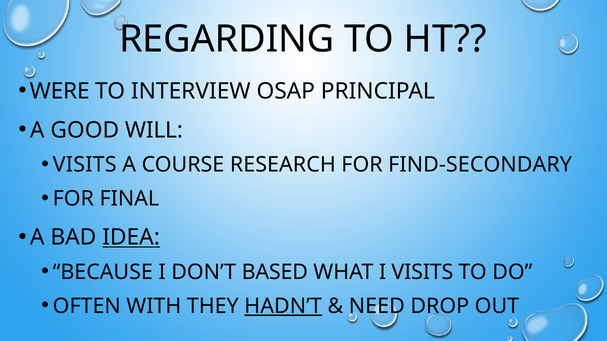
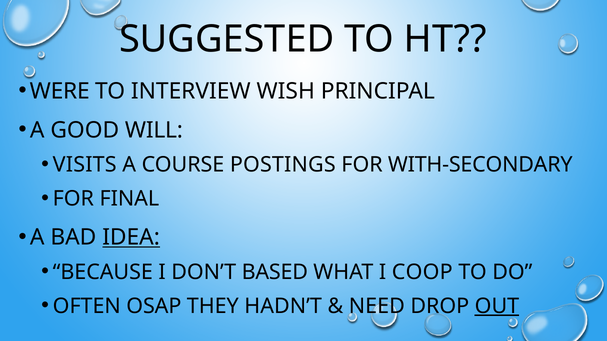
REGARDING: REGARDING -> SUGGESTED (227, 39)
OSAP: OSAP -> WISH (286, 91)
RESEARCH: RESEARCH -> POSTINGS (283, 165)
FIND-SECONDARY: FIND-SECONDARY -> WITH-SECONDARY (480, 165)
I VISITS: VISITS -> COOP (422, 272)
WITH: WITH -> OSAP (154, 306)
HADN’T underline: present -> none (283, 306)
OUT underline: none -> present (497, 306)
